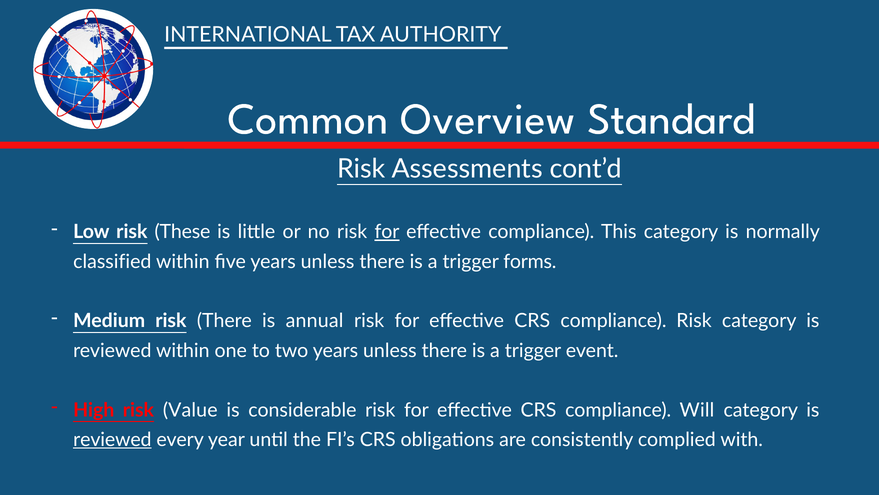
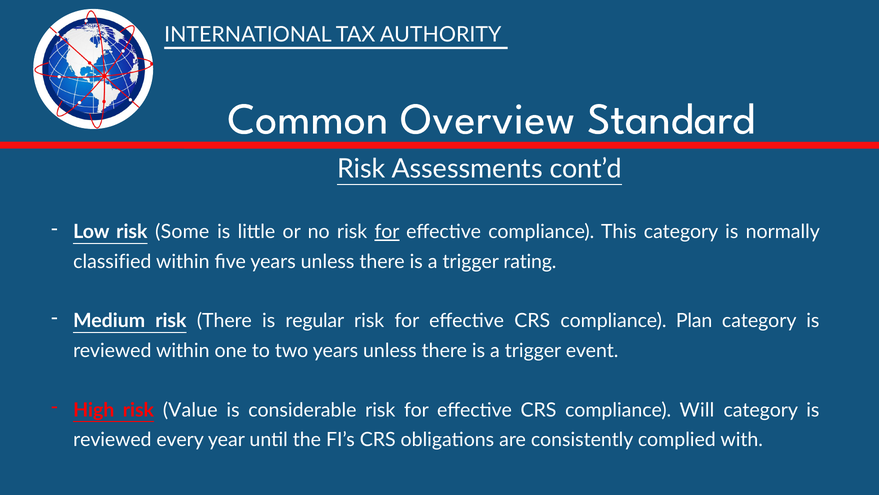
These: These -> Some (182, 232)
forms: forms -> rating (530, 261)
annual: annual -> regular (315, 321)
compliance Risk: Risk -> Plan (694, 321)
reviewed underline: present -> none (112, 439)
